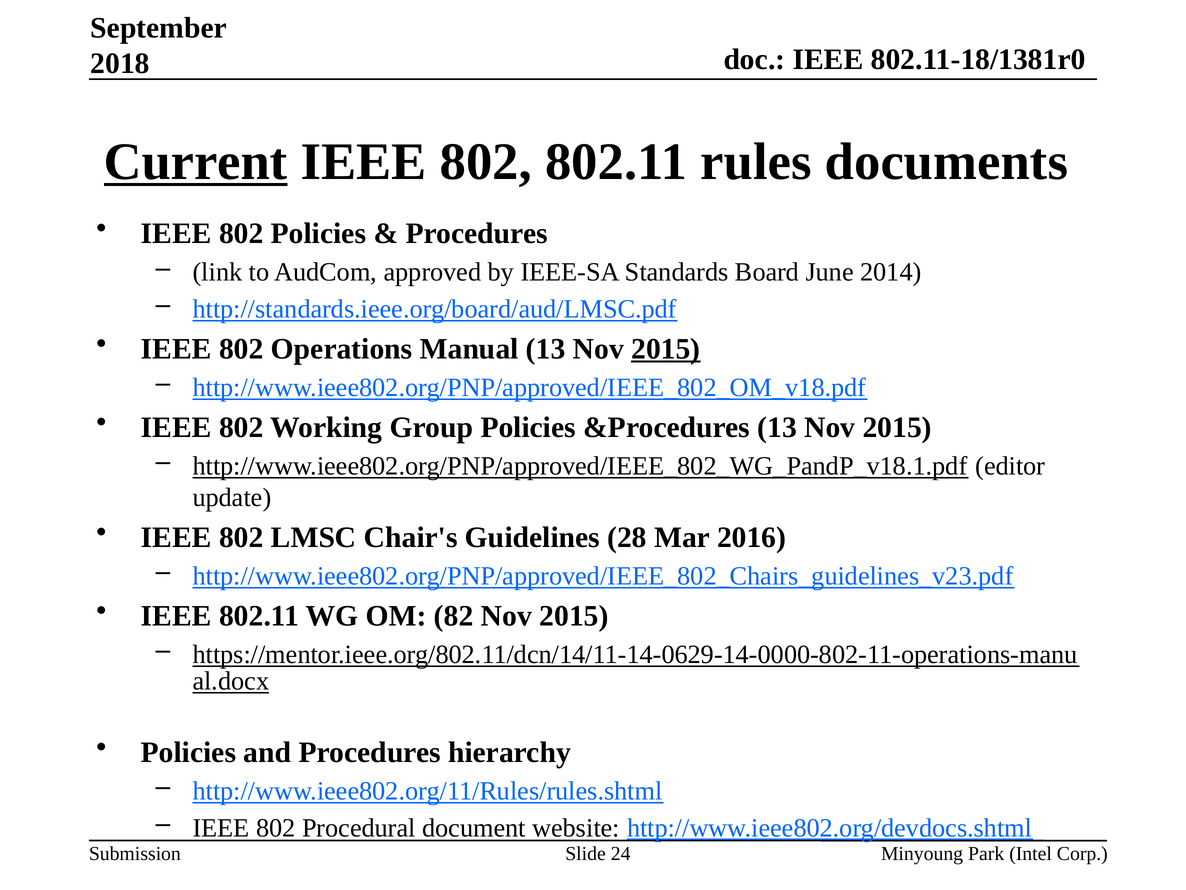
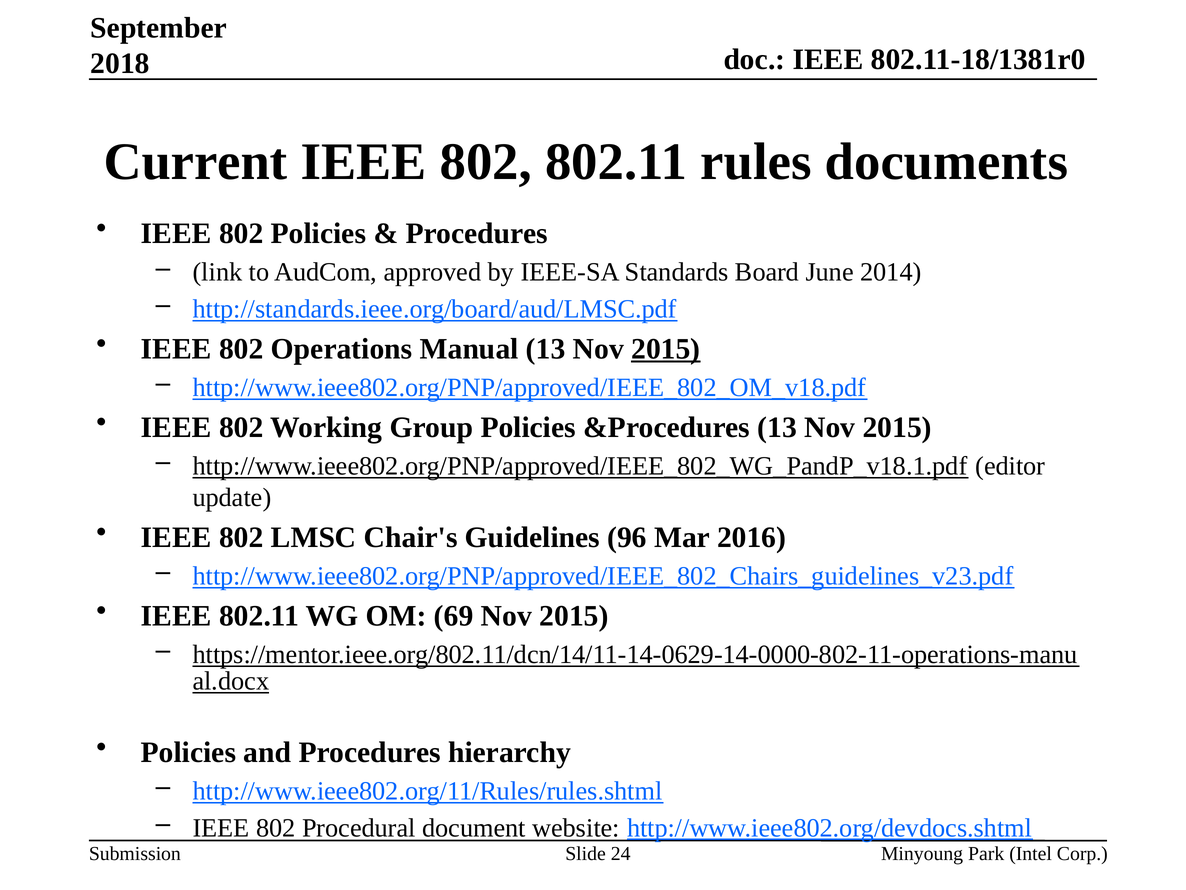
Current underline: present -> none (196, 162)
28: 28 -> 96 (627, 537)
82: 82 -> 69 (454, 615)
